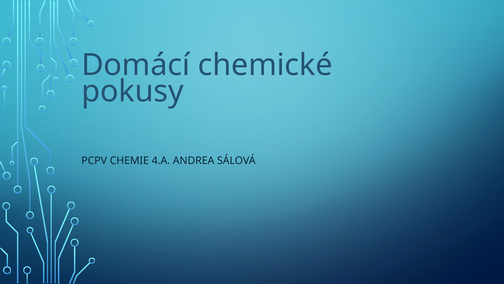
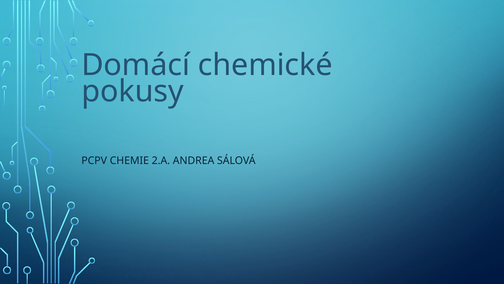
4.A: 4.A -> 2.A (161, 160)
